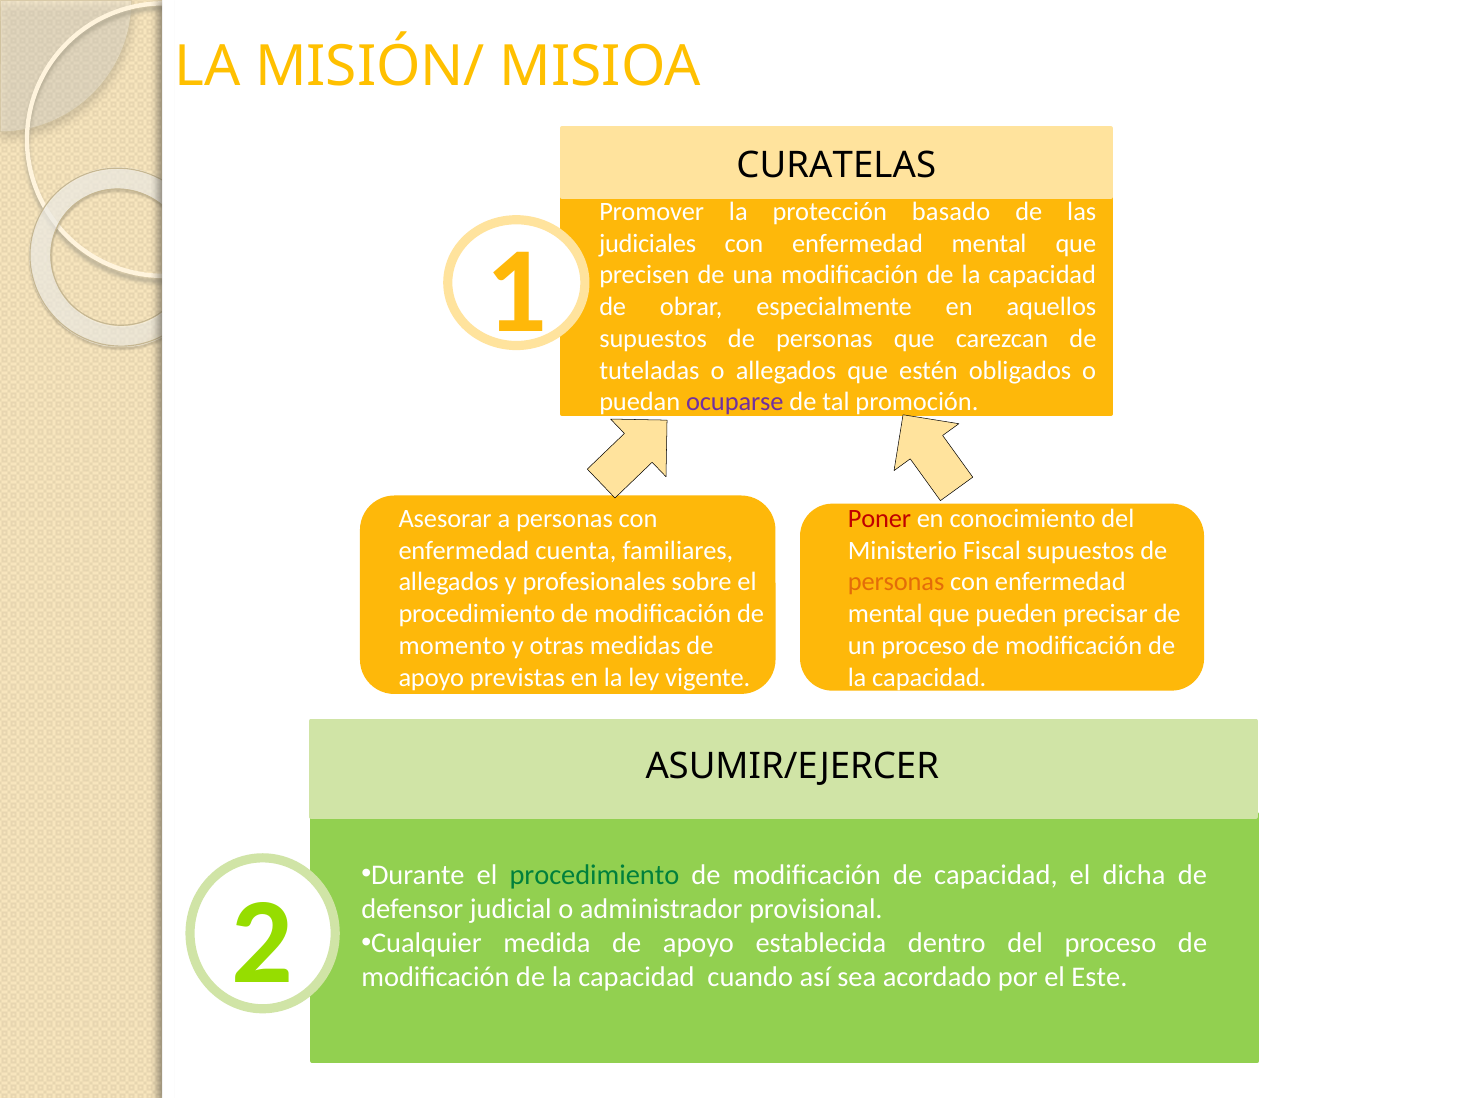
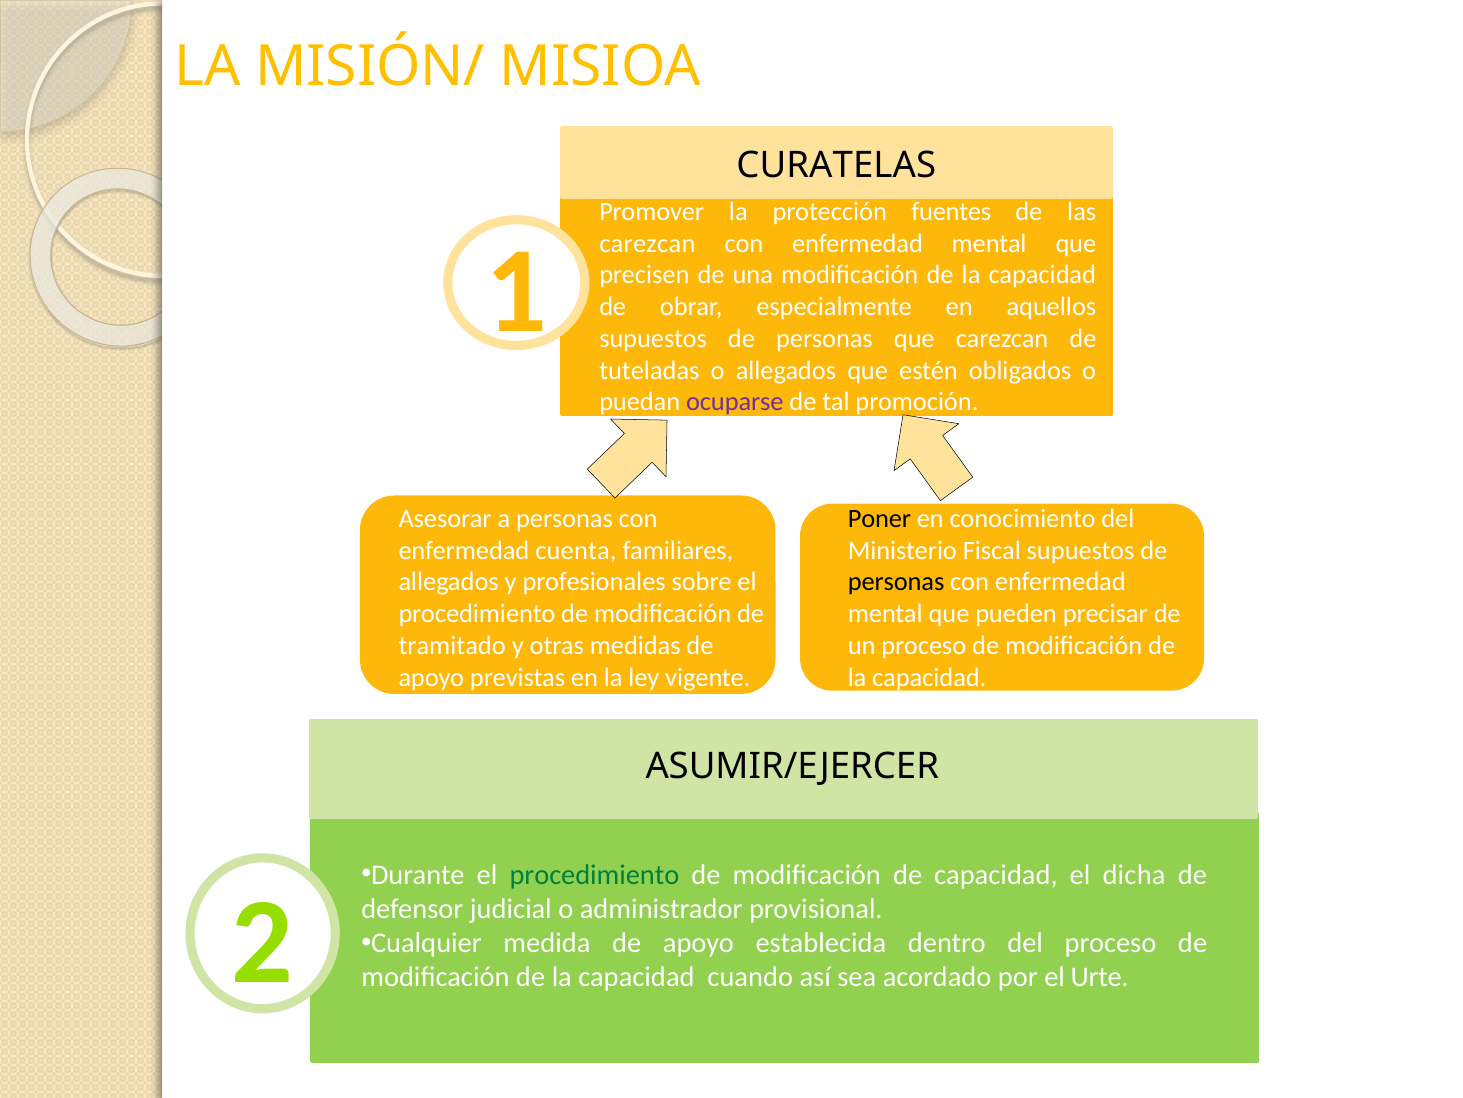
basado: basado -> fuentes (951, 211)
judiciales: judiciales -> carezcan (647, 243)
Poner colour: red -> black (879, 518)
personas colour: orange -> black (896, 582)
momento: momento -> tramitado (452, 645)
Este: Este -> Urte (1100, 977)
